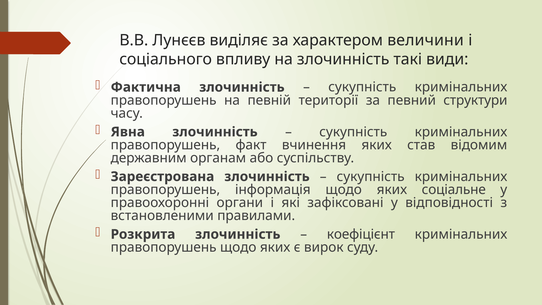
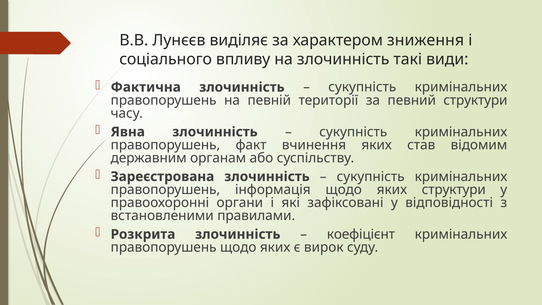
величини: величини -> зниження (426, 40)
яких соціальне: соціальне -> структури (454, 190)
